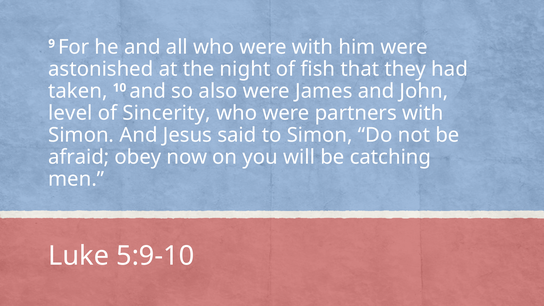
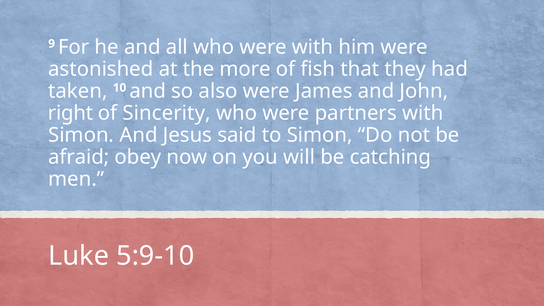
night: night -> more (245, 69)
level: level -> right (71, 113)
